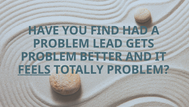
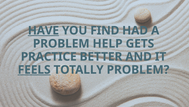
HAVE underline: none -> present (43, 30)
LEAD: LEAD -> HELP (108, 43)
PROBLEM: PROBLEM -> PRACTICE (49, 56)
